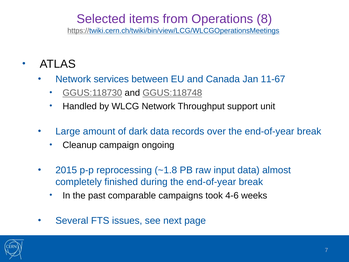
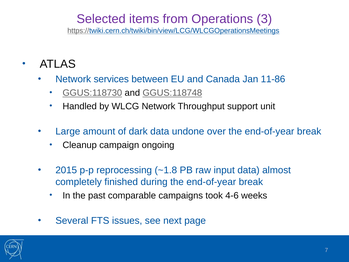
8: 8 -> 3 (264, 19)
11-67: 11-67 -> 11-86 (273, 79)
records: records -> undone (188, 131)
